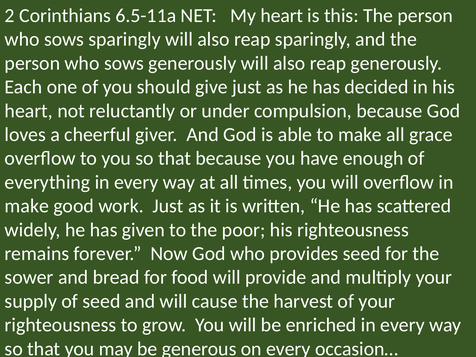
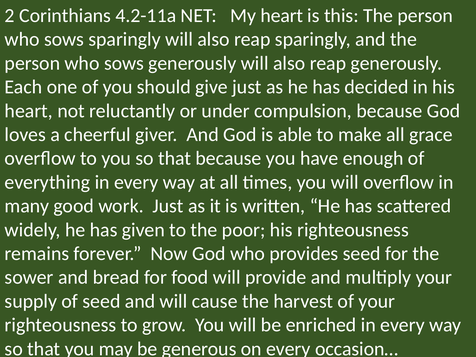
6.5-11a: 6.5-11a -> 4.2-11a (146, 16)
make: make -> many (27, 206)
